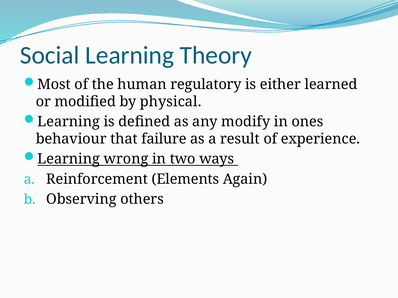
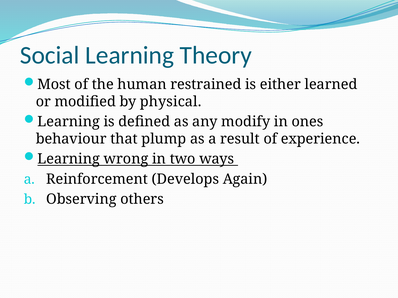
regulatory: regulatory -> restrained (206, 85)
failure: failure -> plump (164, 139)
Elements: Elements -> Develops (185, 179)
